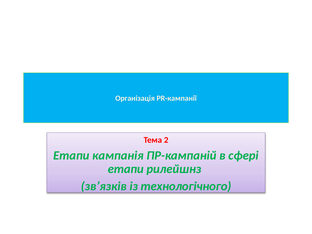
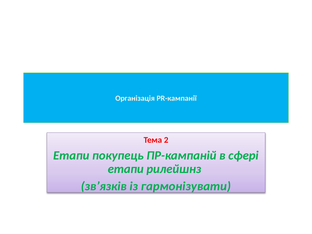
кампанія: кампанія -> покупець (118, 156)
технологічного: технологічного -> гармонізувати (186, 186)
